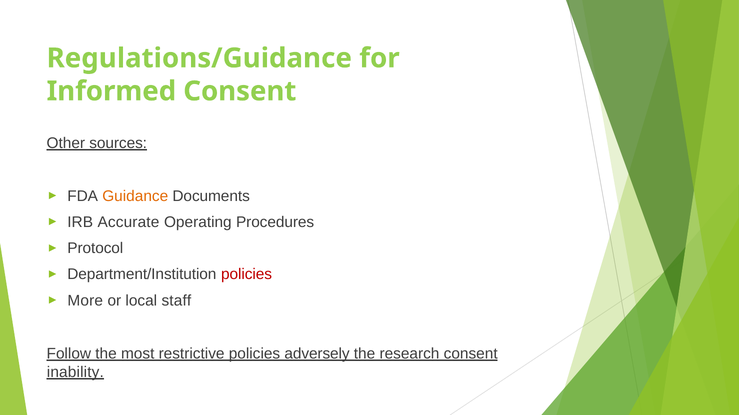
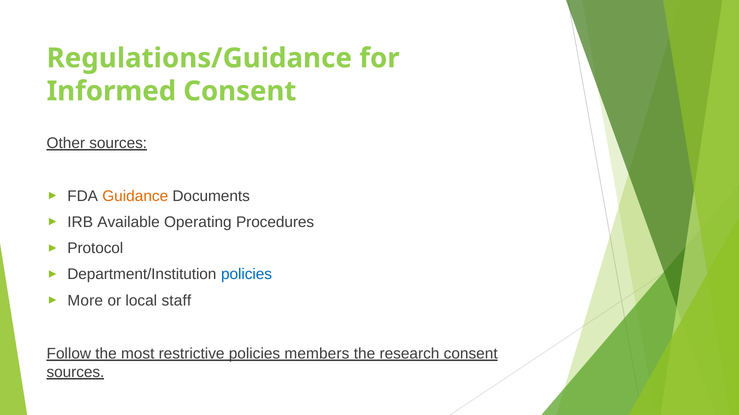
Accurate: Accurate -> Available (129, 223)
policies colour: red -> blue (247, 275)
adversely: adversely -> members (317, 354)
inability: inability -> sources (75, 373)
